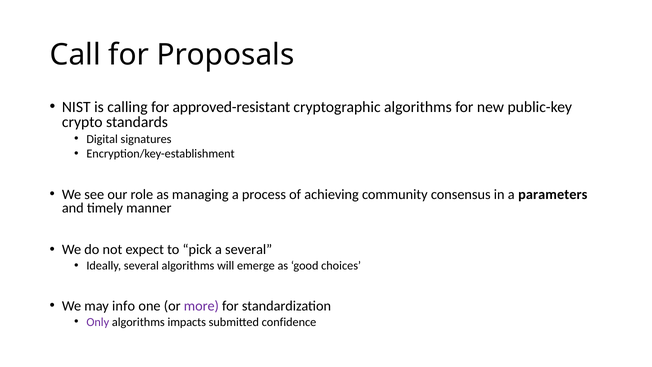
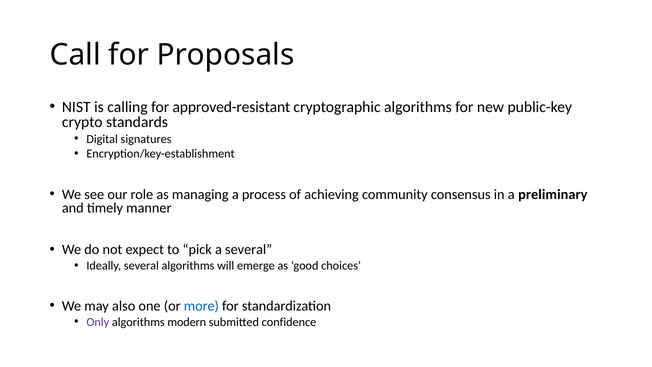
parameters: parameters -> preliminary (553, 194)
info: info -> also (124, 306)
more colour: purple -> blue (201, 306)
impacts: impacts -> modern (187, 322)
